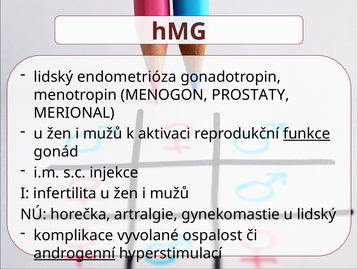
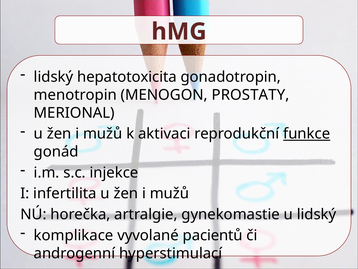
endometrióza: endometrióza -> hepatotoxicita (127, 77)
ospalost: ospalost -> pacientů (213, 235)
androgenní underline: present -> none (74, 253)
